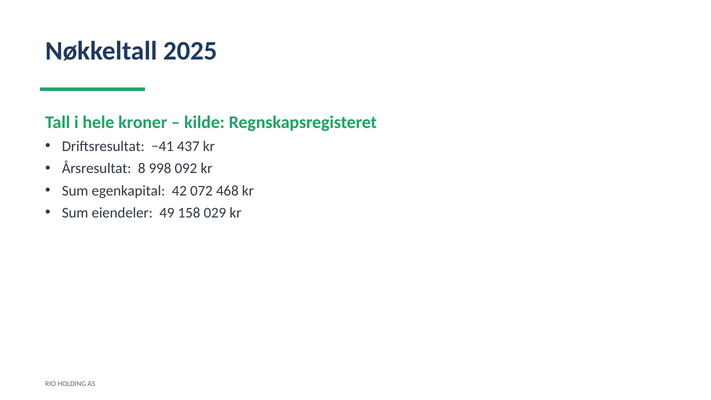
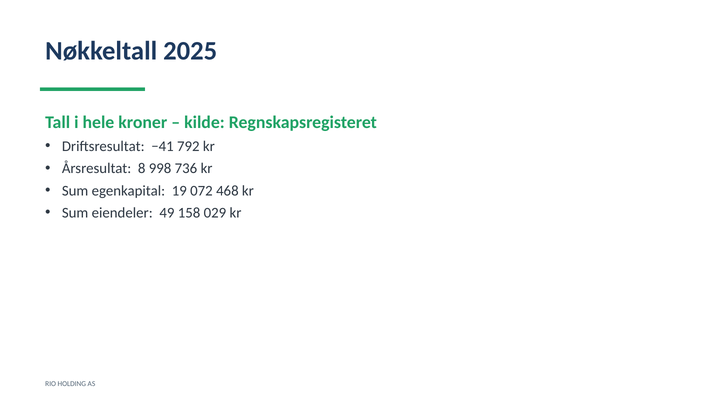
437: 437 -> 792 (188, 146)
092: 092 -> 736 (186, 168)
42: 42 -> 19 (179, 191)
